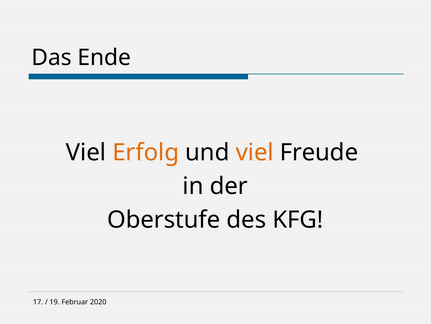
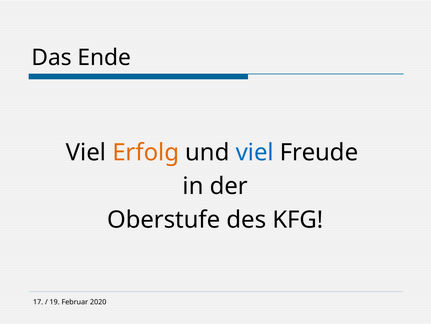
viel colour: orange -> blue (255, 152)
